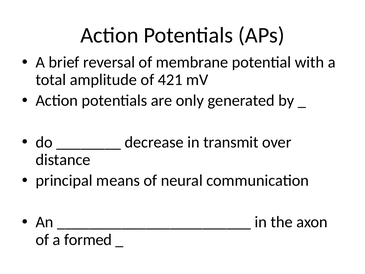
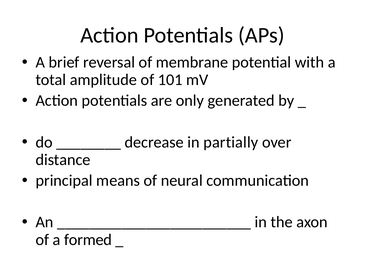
421: 421 -> 101 (170, 80)
transmit: transmit -> partially (231, 142)
